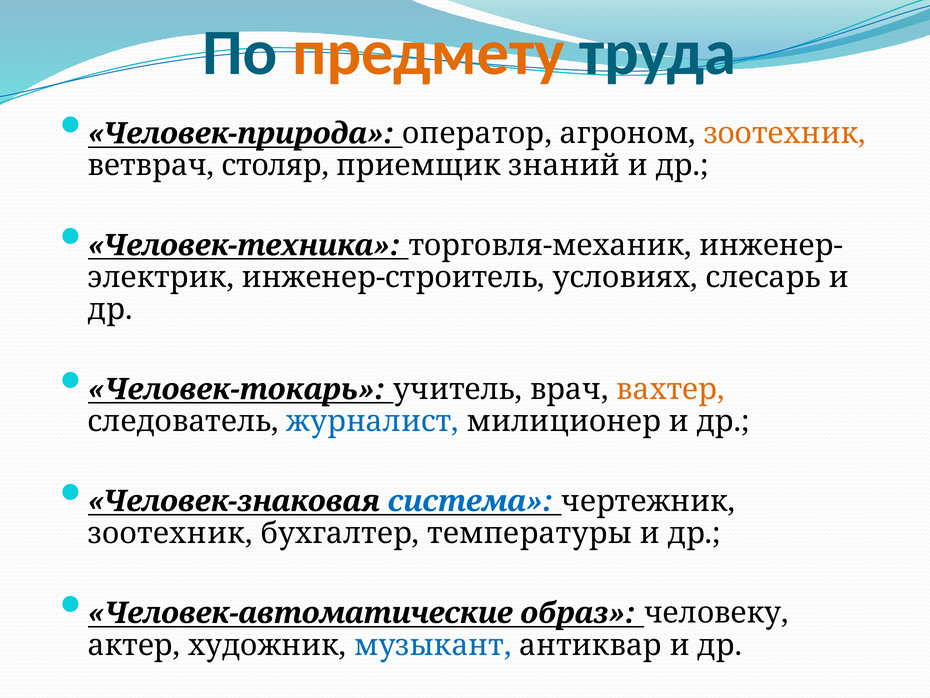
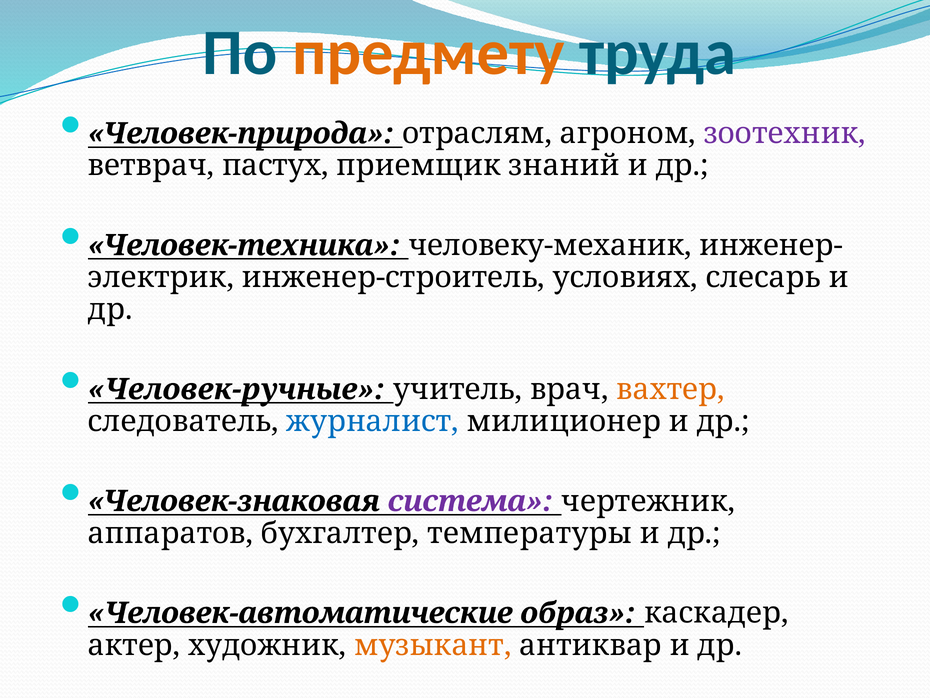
оператор: оператор -> отраслям (477, 133)
зоотехник colour: orange -> purple (785, 133)
столяр: столяр -> пастух (275, 166)
торговля-механик: торговля-механик -> человеку-механик (550, 245)
Человек-токарь: Человек-токарь -> Человек-ручные (236, 389)
система colour: blue -> purple (470, 501)
зоотехник: зоотехник -> аппаратов (171, 533)
человеку: человеку -> каскадер (716, 613)
музыкант colour: blue -> orange (433, 645)
